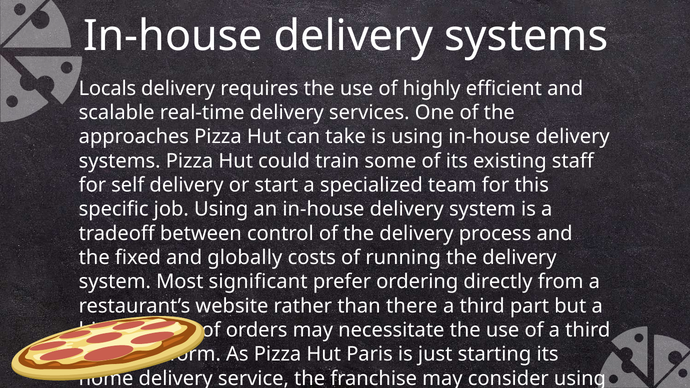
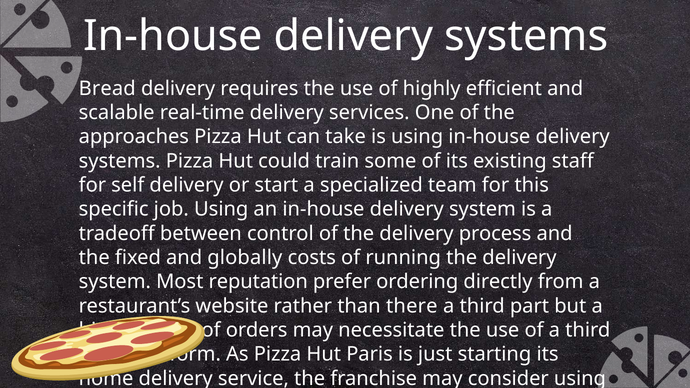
Locals: Locals -> Bread (107, 89)
significant: significant -> reputation (258, 282)
